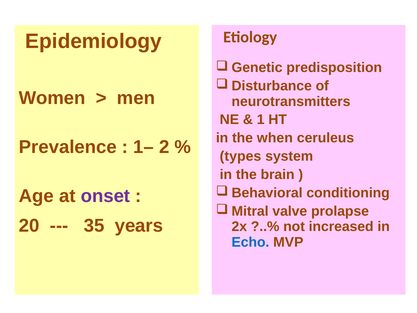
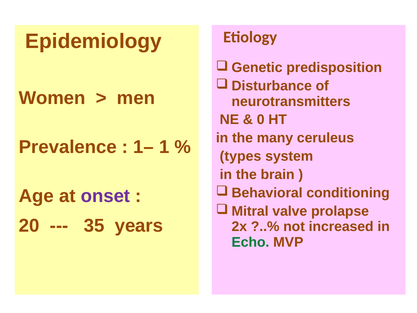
1: 1 -> 0 (261, 120)
when: when -> many (275, 138)
2: 2 -> 1 (164, 147)
Echo colour: blue -> green (250, 242)
